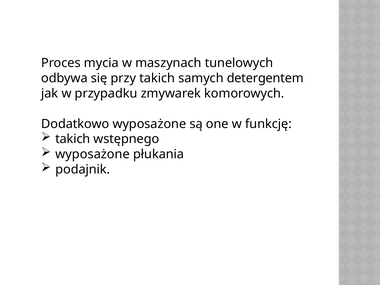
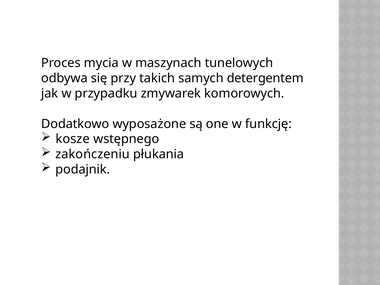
takich: takich -> kosze (73, 139)
wyposażone: wyposażone -> zakończeniu (93, 154)
